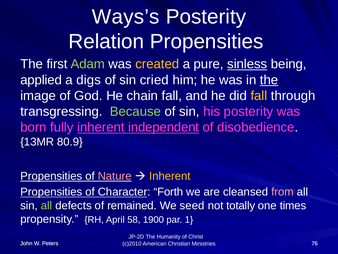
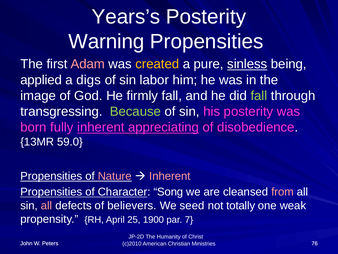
Ways’s: Ways’s -> Years’s (126, 17)
Relation: Relation -> Warning (106, 42)
Adam colour: light green -> pink (88, 64)
cried: cried -> labor (154, 80)
the underline: present -> none (269, 80)
chain: chain -> firmly (142, 96)
fall colour: yellow -> light green (259, 96)
independent: independent -> appreciating (164, 127)
80.9: 80.9 -> 59.0 (70, 142)
Inherent colour: yellow -> pink (170, 176)
Forth: Forth -> Song (168, 192)
all colour: light green -> pink (47, 205)
remained: remained -> believers (132, 205)
times: times -> weak (293, 205)
58: 58 -> 25 (134, 219)
1: 1 -> 7 (189, 219)
